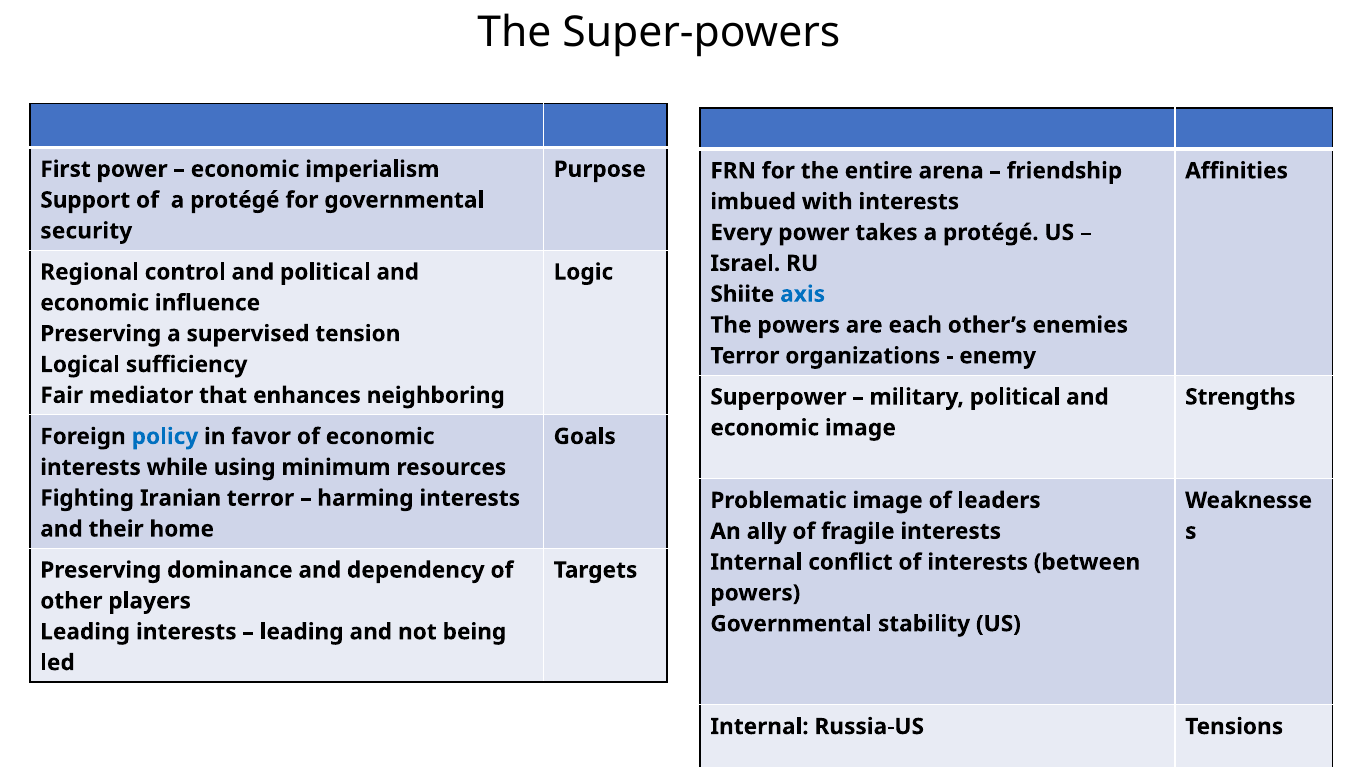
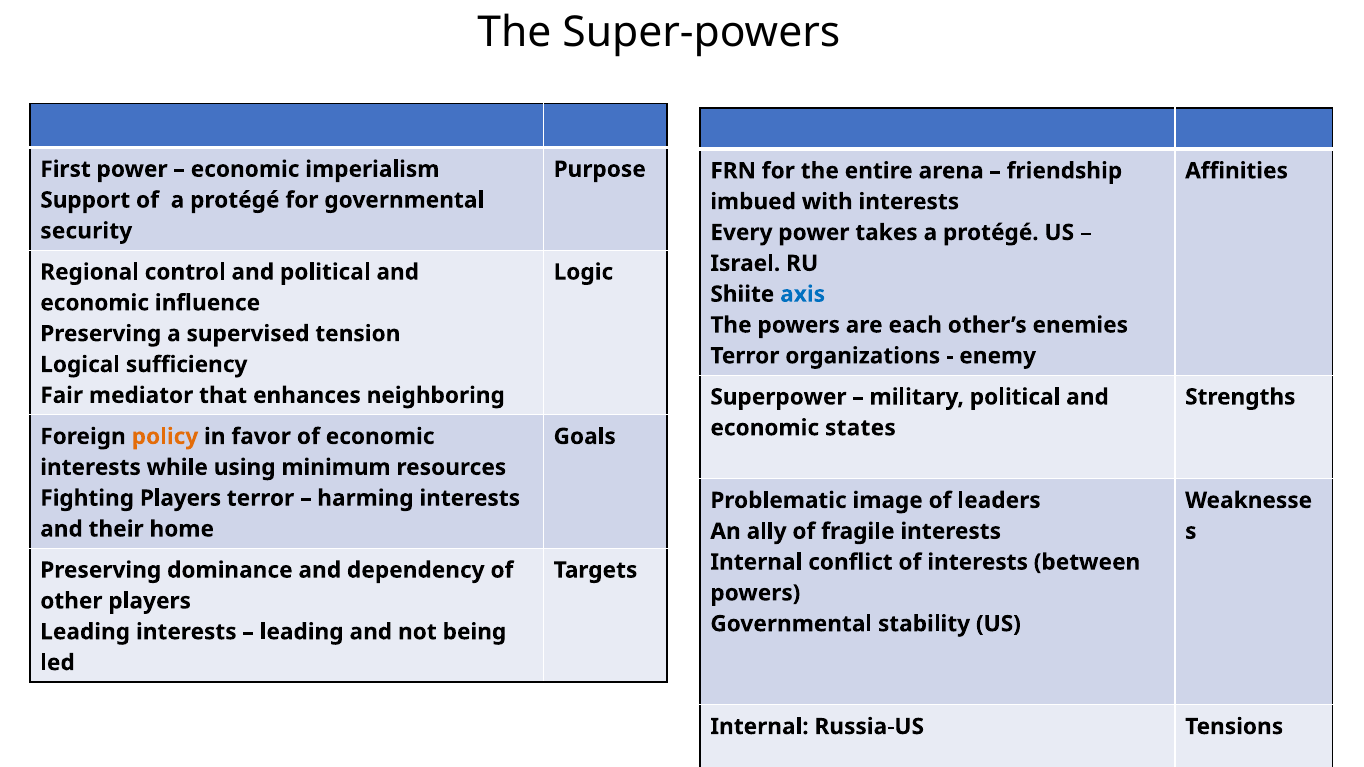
economic image: image -> states (860, 428)
policy colour: blue -> orange (165, 437)
Fighting Iranian: Iranian -> Players (181, 498)
